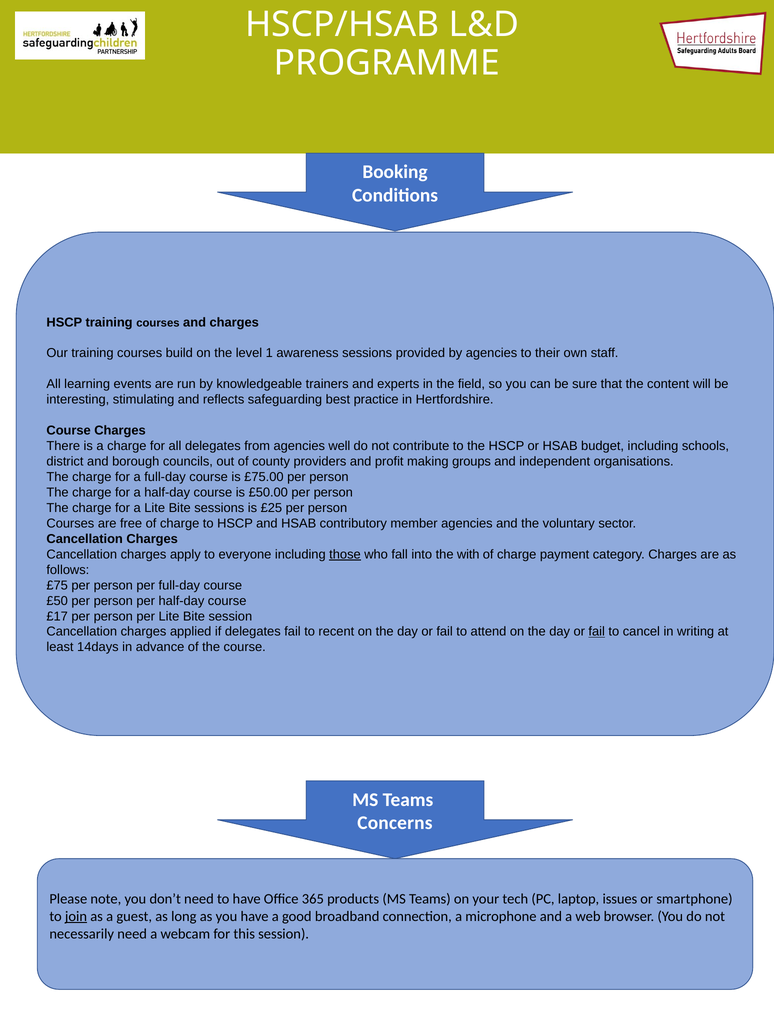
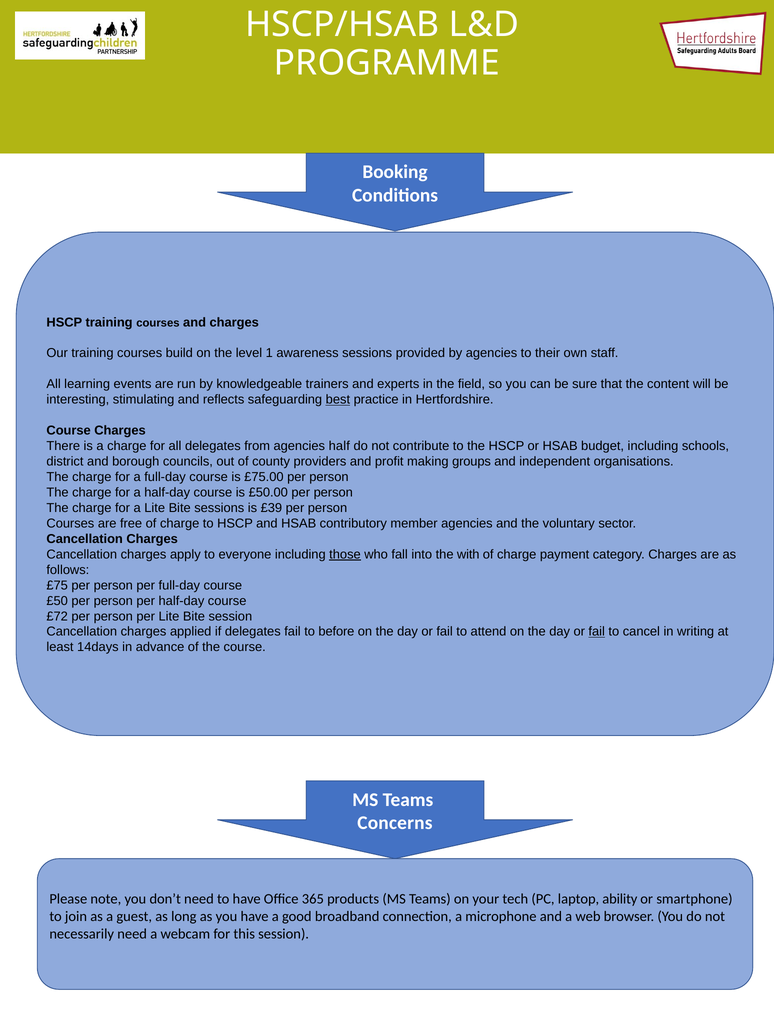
best underline: none -> present (338, 400)
well: well -> half (339, 446)
£25: £25 -> £39 (271, 508)
£17: £17 -> £72 (57, 616)
recent: recent -> before (336, 632)
issues: issues -> ability (620, 899)
join underline: present -> none (76, 916)
